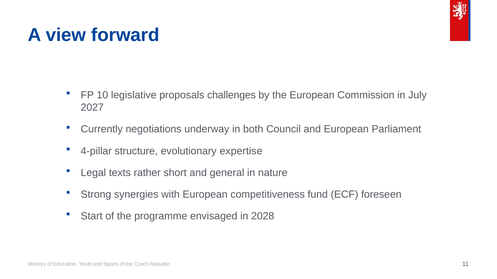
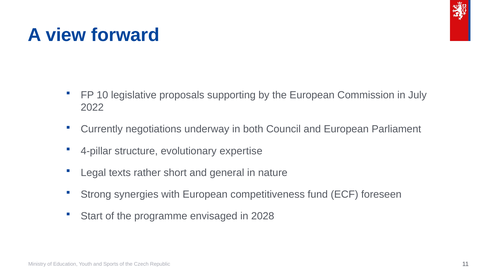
challenges: challenges -> supporting (231, 95)
2027: 2027 -> 2022 (92, 108)
